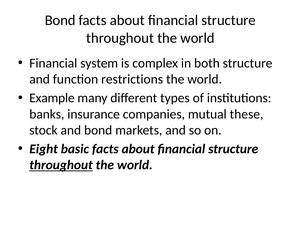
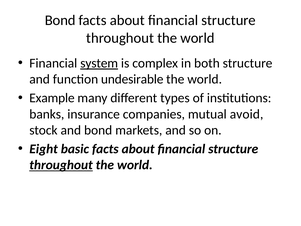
system underline: none -> present (99, 63)
restrictions: restrictions -> undesirable (132, 79)
these: these -> avoid (247, 114)
